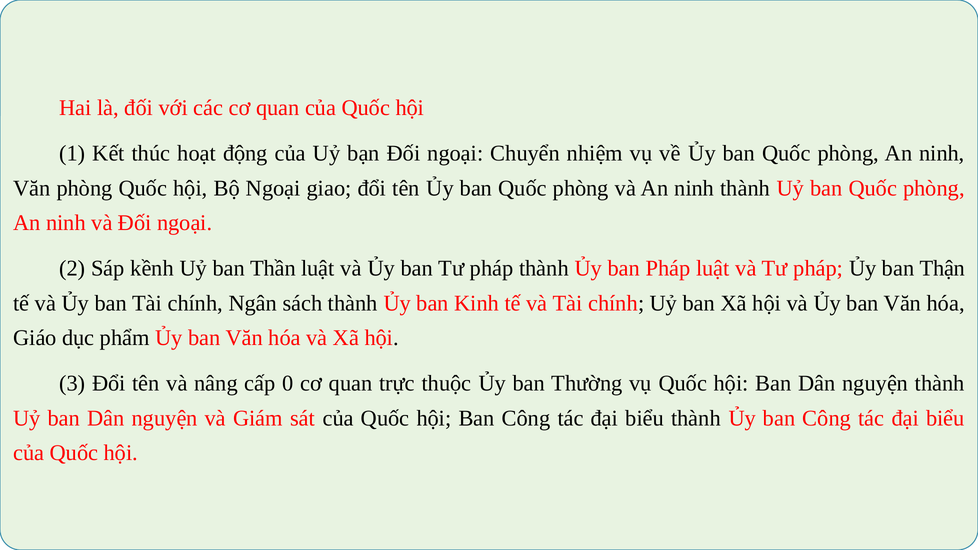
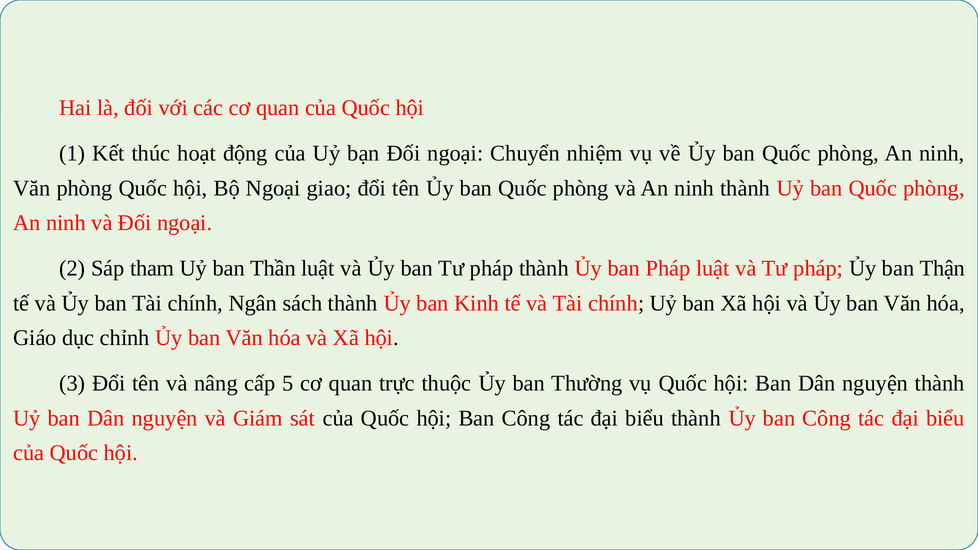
kềnh: kềnh -> tham (152, 268)
phẩm: phẩm -> chỉnh (125, 338)
0: 0 -> 5 (288, 383)
